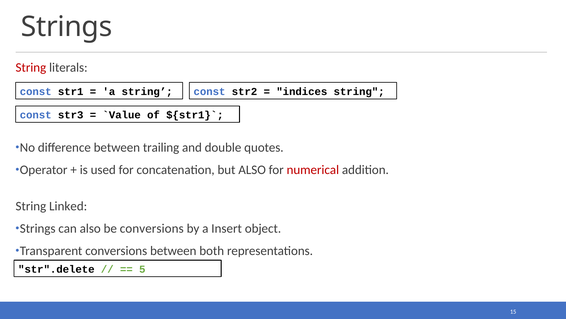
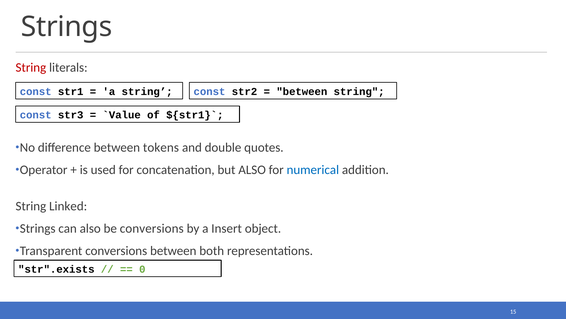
indices: indices -> between (302, 91)
trailing: trailing -> tokens (161, 147)
numerical colour: red -> blue (313, 170)
str".delete: str".delete -> str".exists (56, 269)
5: 5 -> 0 (142, 269)
